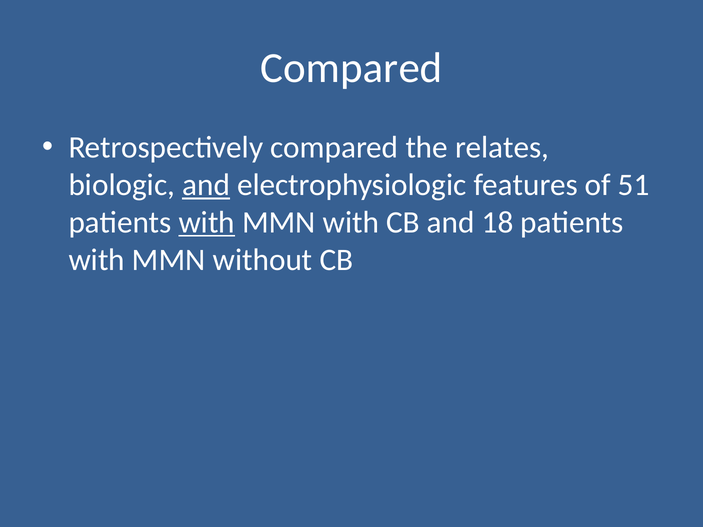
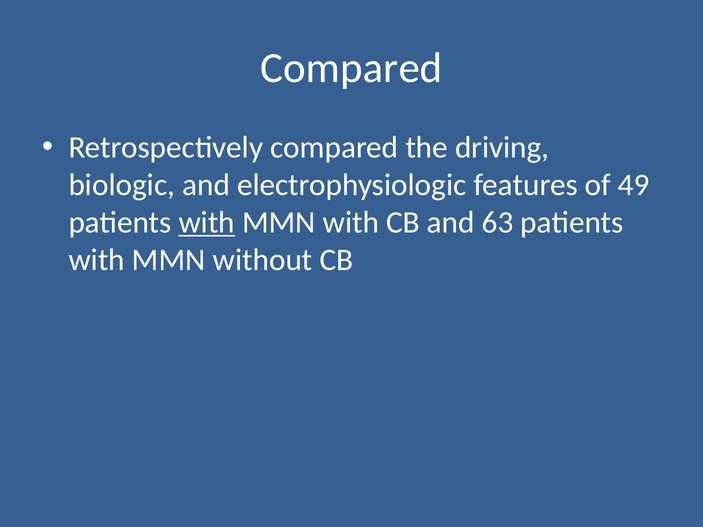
relates: relates -> driving (502, 147)
and underline: present -> none (206, 185)
51: 51 -> 49 (634, 185)
18: 18 -> 63 (498, 222)
